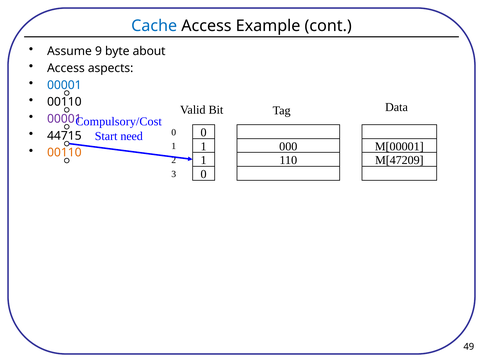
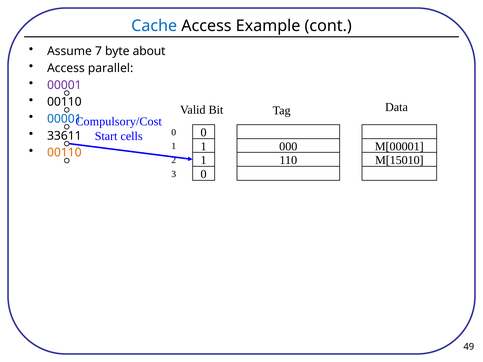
9: 9 -> 7 (98, 51)
aspects: aspects -> parallel (111, 68)
00001 colour: blue -> purple (64, 85)
00001 colour: purple -> blue (64, 119)
44715: 44715 -> 33611 (64, 136)
need: need -> cells (132, 136)
M[47209: M[47209 -> M[15010 (399, 160)
